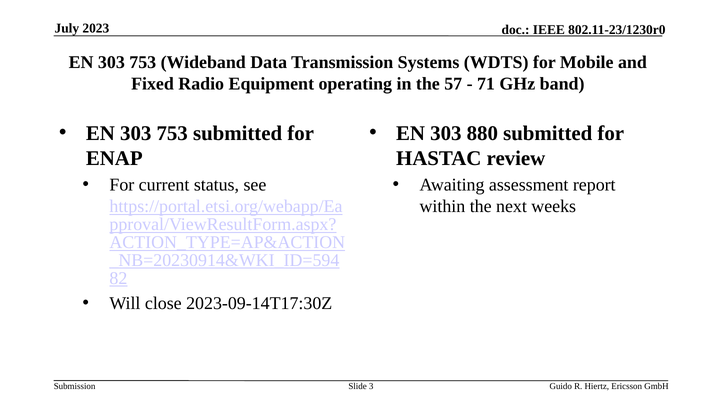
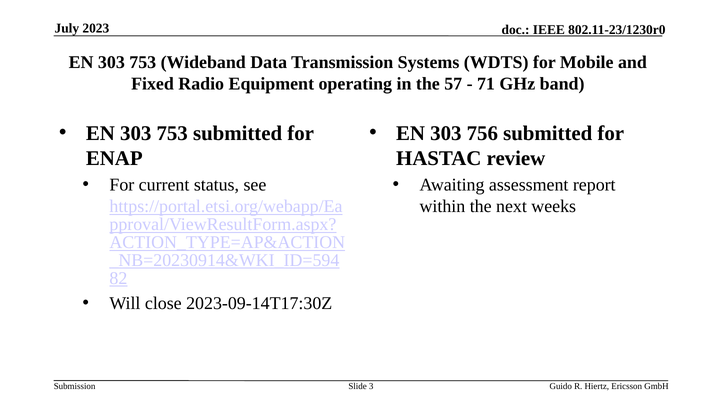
880: 880 -> 756 (482, 133)
